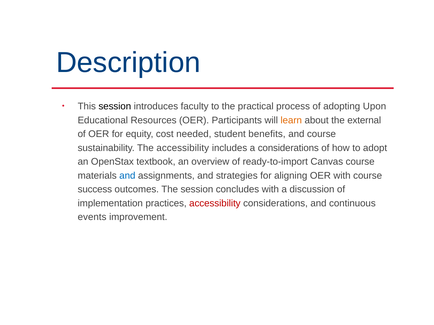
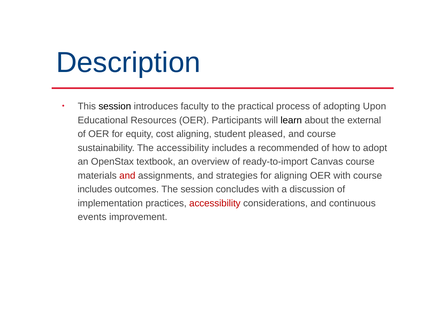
learn colour: orange -> black (291, 120)
cost needed: needed -> aligning (194, 134)
benefits: benefits -> pleased (267, 134)
a considerations: considerations -> recommended (288, 148)
and colour: blue -> red (127, 176)
success: success -> includes (95, 190)
